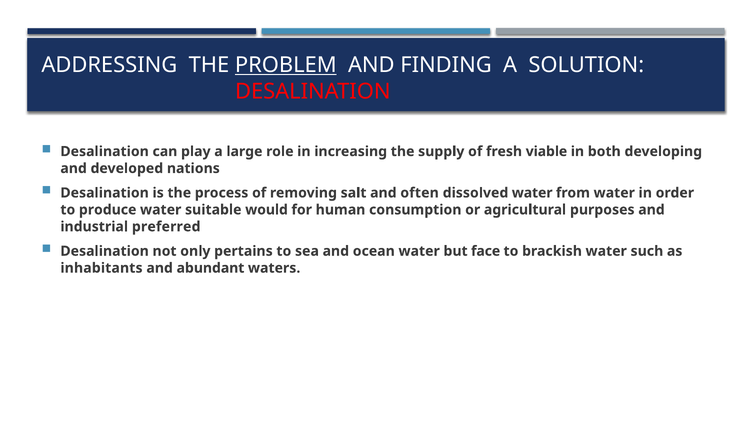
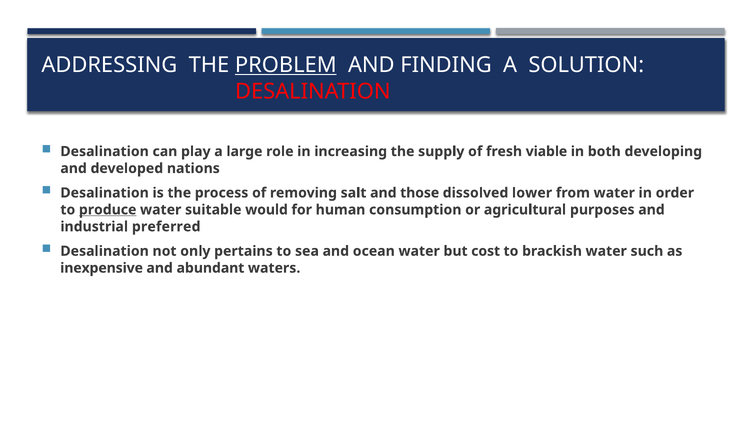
often: often -> those (420, 193)
dissolved water: water -> lower (532, 193)
produce underline: none -> present (108, 210)
face: face -> cost (486, 251)
inhabitants: inhabitants -> inexpensive (102, 268)
